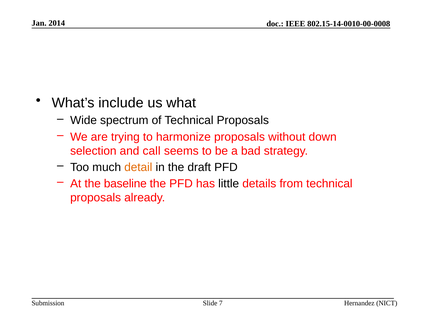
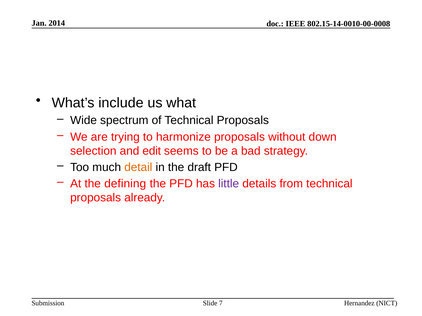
call: call -> edit (152, 151)
baseline: baseline -> defining (125, 184)
little colour: black -> purple (229, 184)
